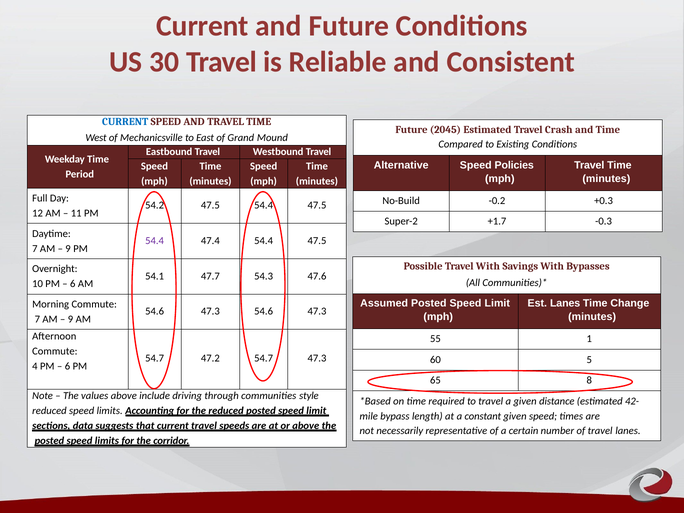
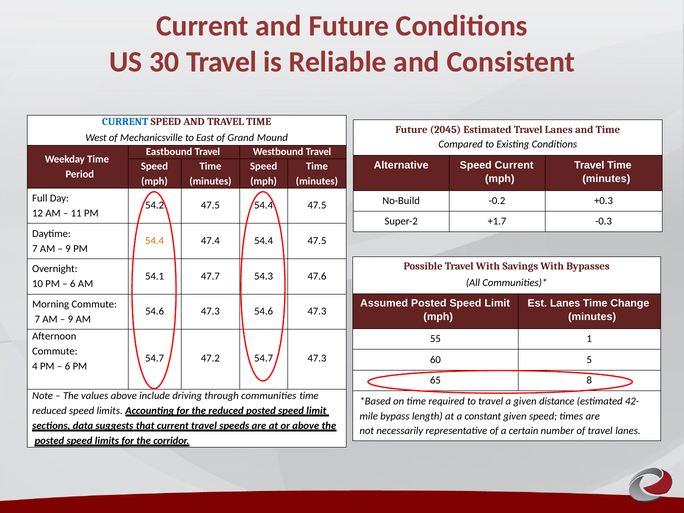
Estimated Travel Crash: Crash -> Lanes (559, 130)
Speed Policies: Policies -> Current (514, 165)
54.4 colour: purple -> orange (155, 241)
communities style: style -> time (309, 396)
